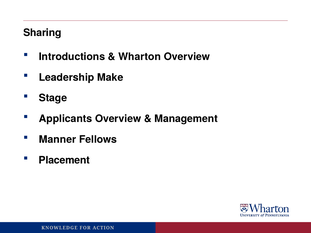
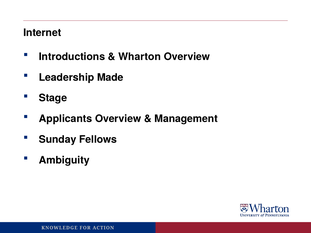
Sharing: Sharing -> Internet (42, 33)
Make: Make -> Made (110, 77)
Manner: Manner -> Sunday (58, 140)
Placement: Placement -> Ambiguity (64, 160)
